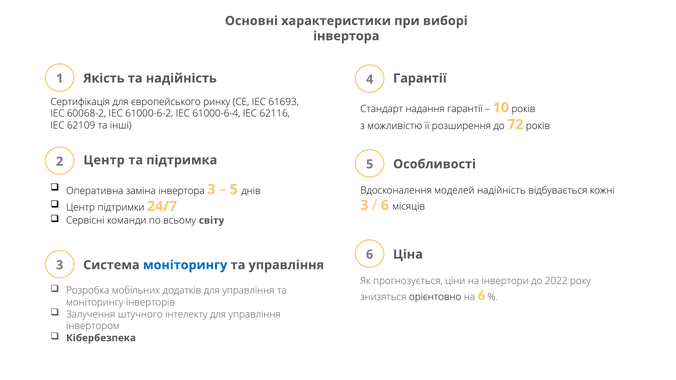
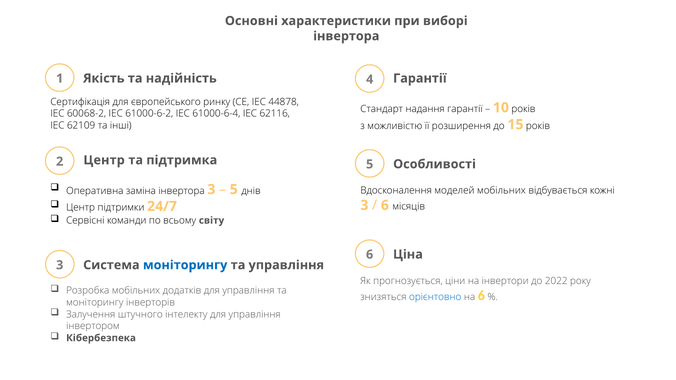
61693: 61693 -> 44878 (284, 102)
72: 72 -> 15 (515, 125)
моделей надійність: надійність -> мобільних (501, 191)
орієнтовно colour: black -> blue (435, 297)
